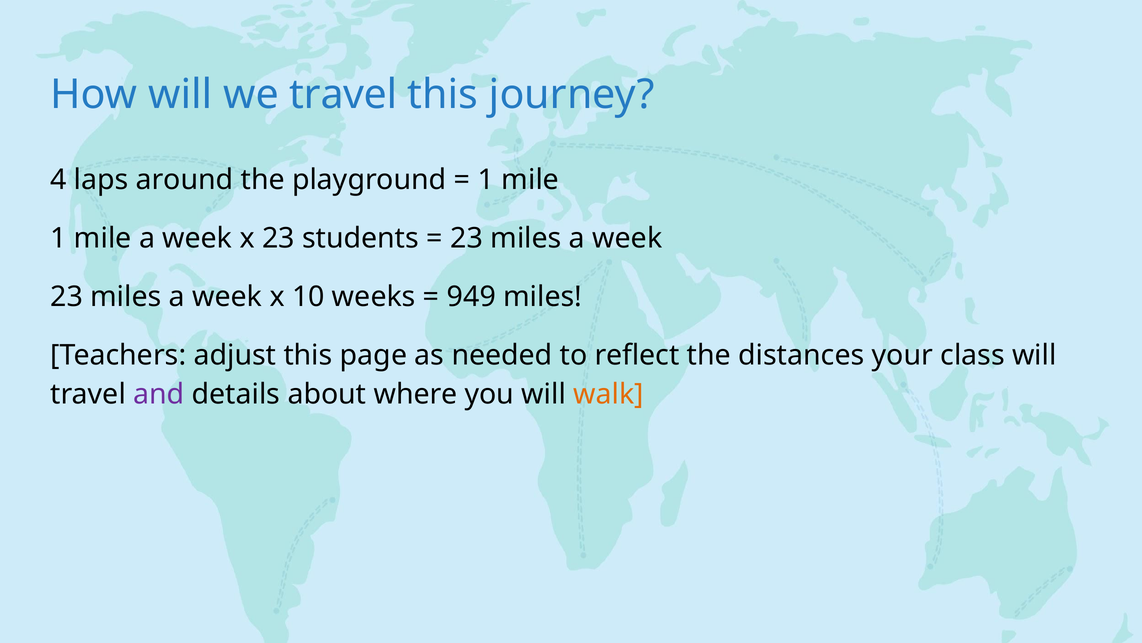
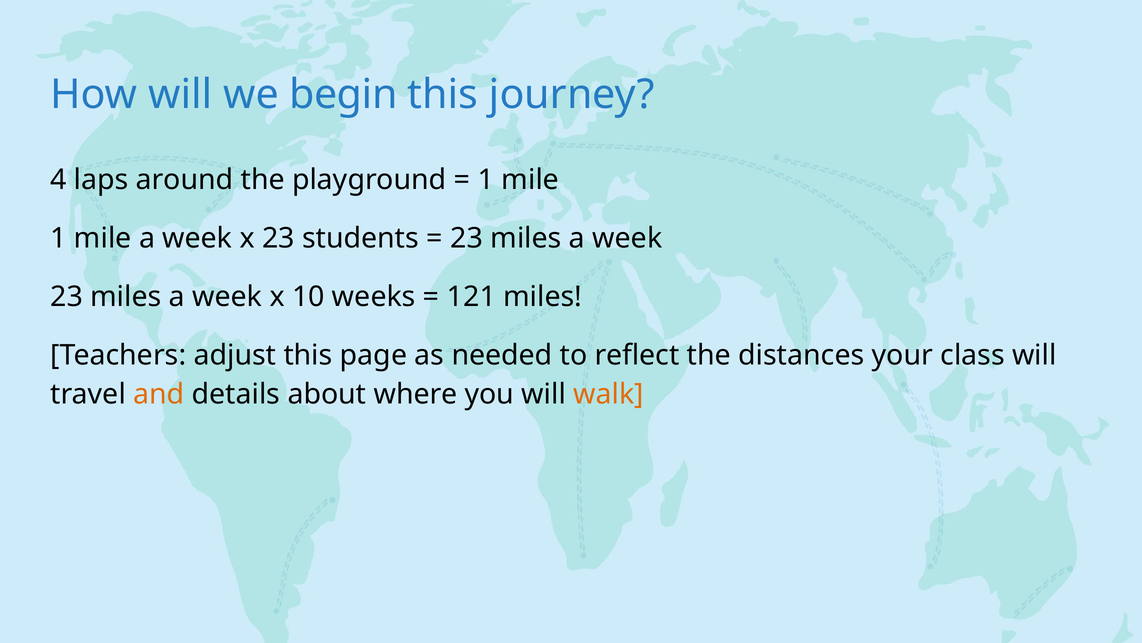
we travel: travel -> begin (343, 95)
949: 949 -> 121 (471, 296)
and colour: purple -> orange (159, 394)
